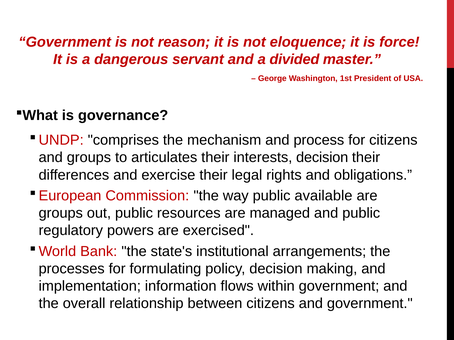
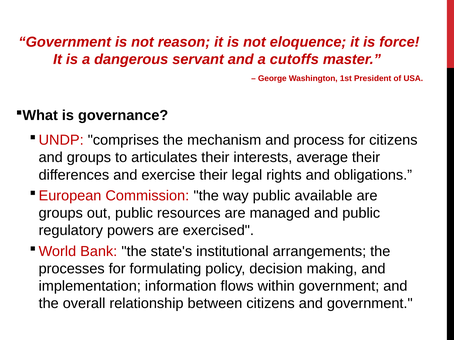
divided: divided -> cutoffs (294, 60)
interests decision: decision -> average (322, 158)
